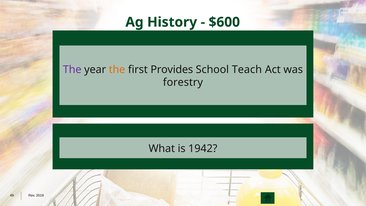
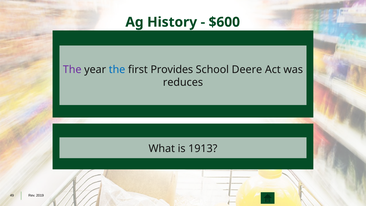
the colour: orange -> blue (117, 70)
Teach: Teach -> Deere (247, 70)
forestry: forestry -> reduces (183, 82)
1942: 1942 -> 1913 (203, 148)
